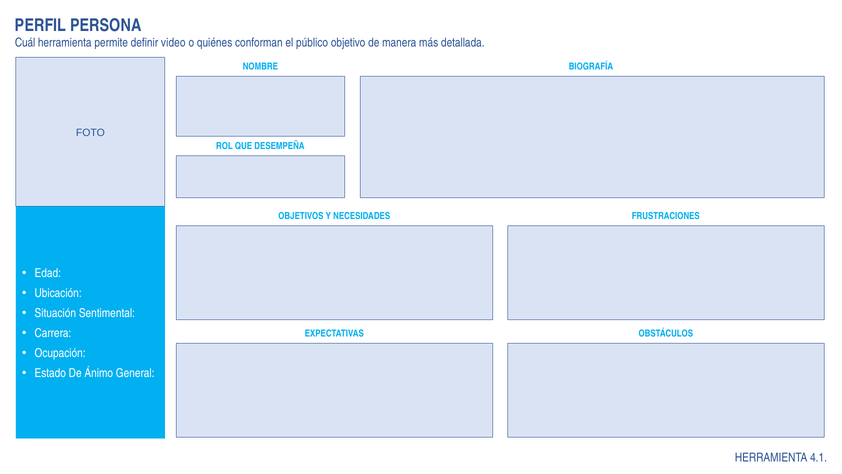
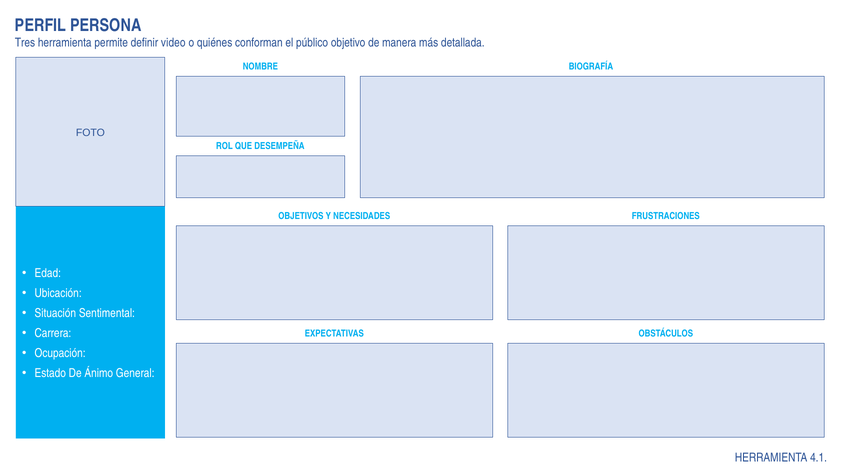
Cuál: Cuál -> Tres (25, 43)
